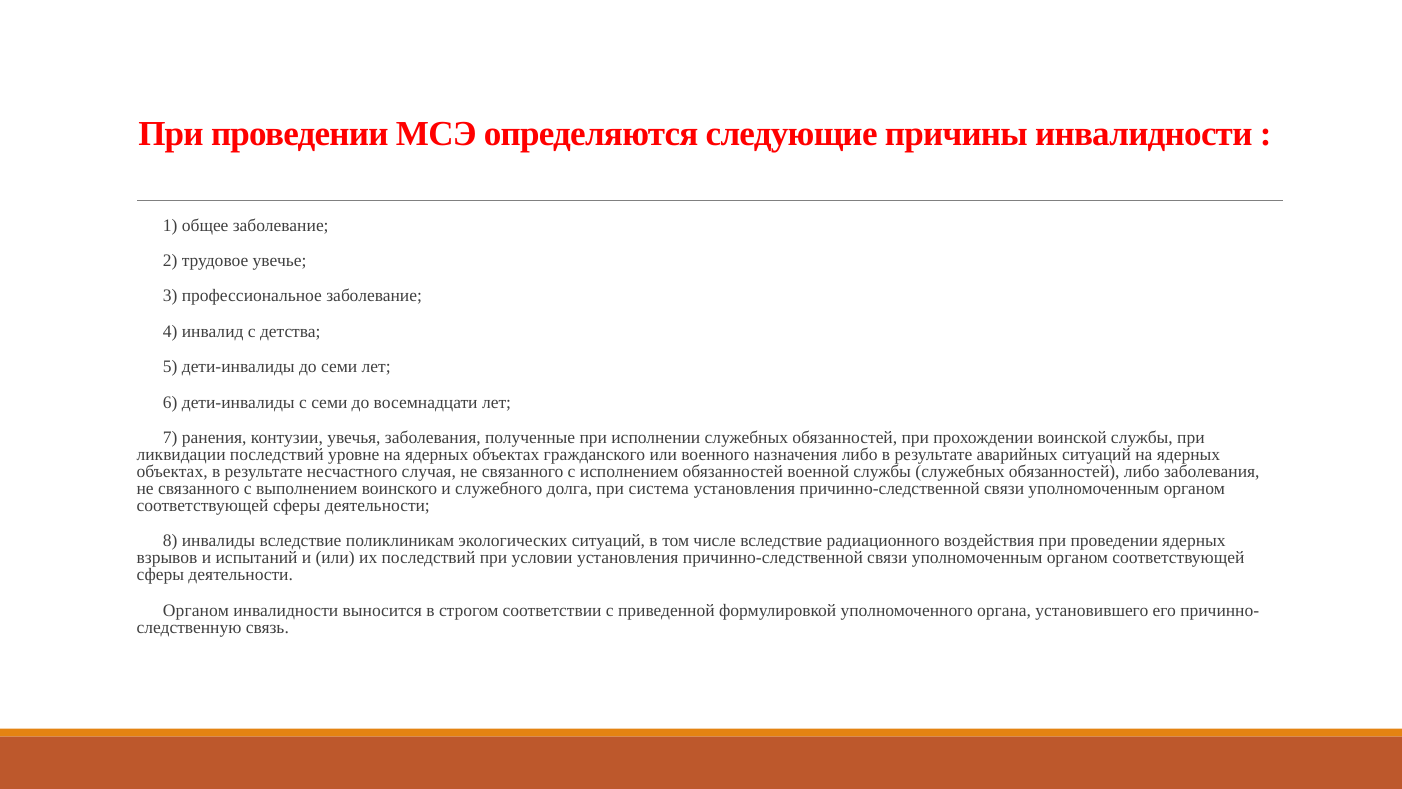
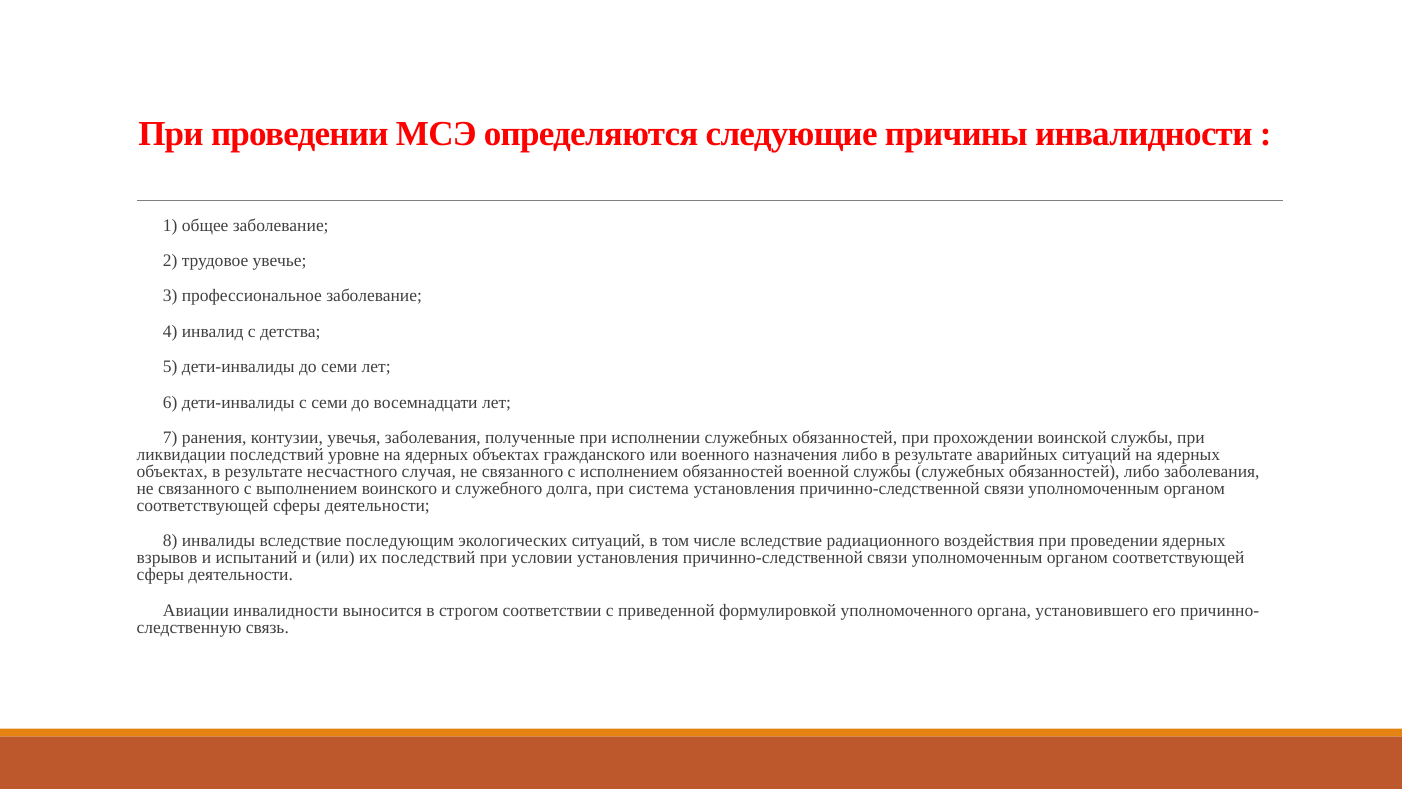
поликлиникам: поликлиникам -> последующим (400, 541)
Органом: Органом -> Авиации (196, 610)
